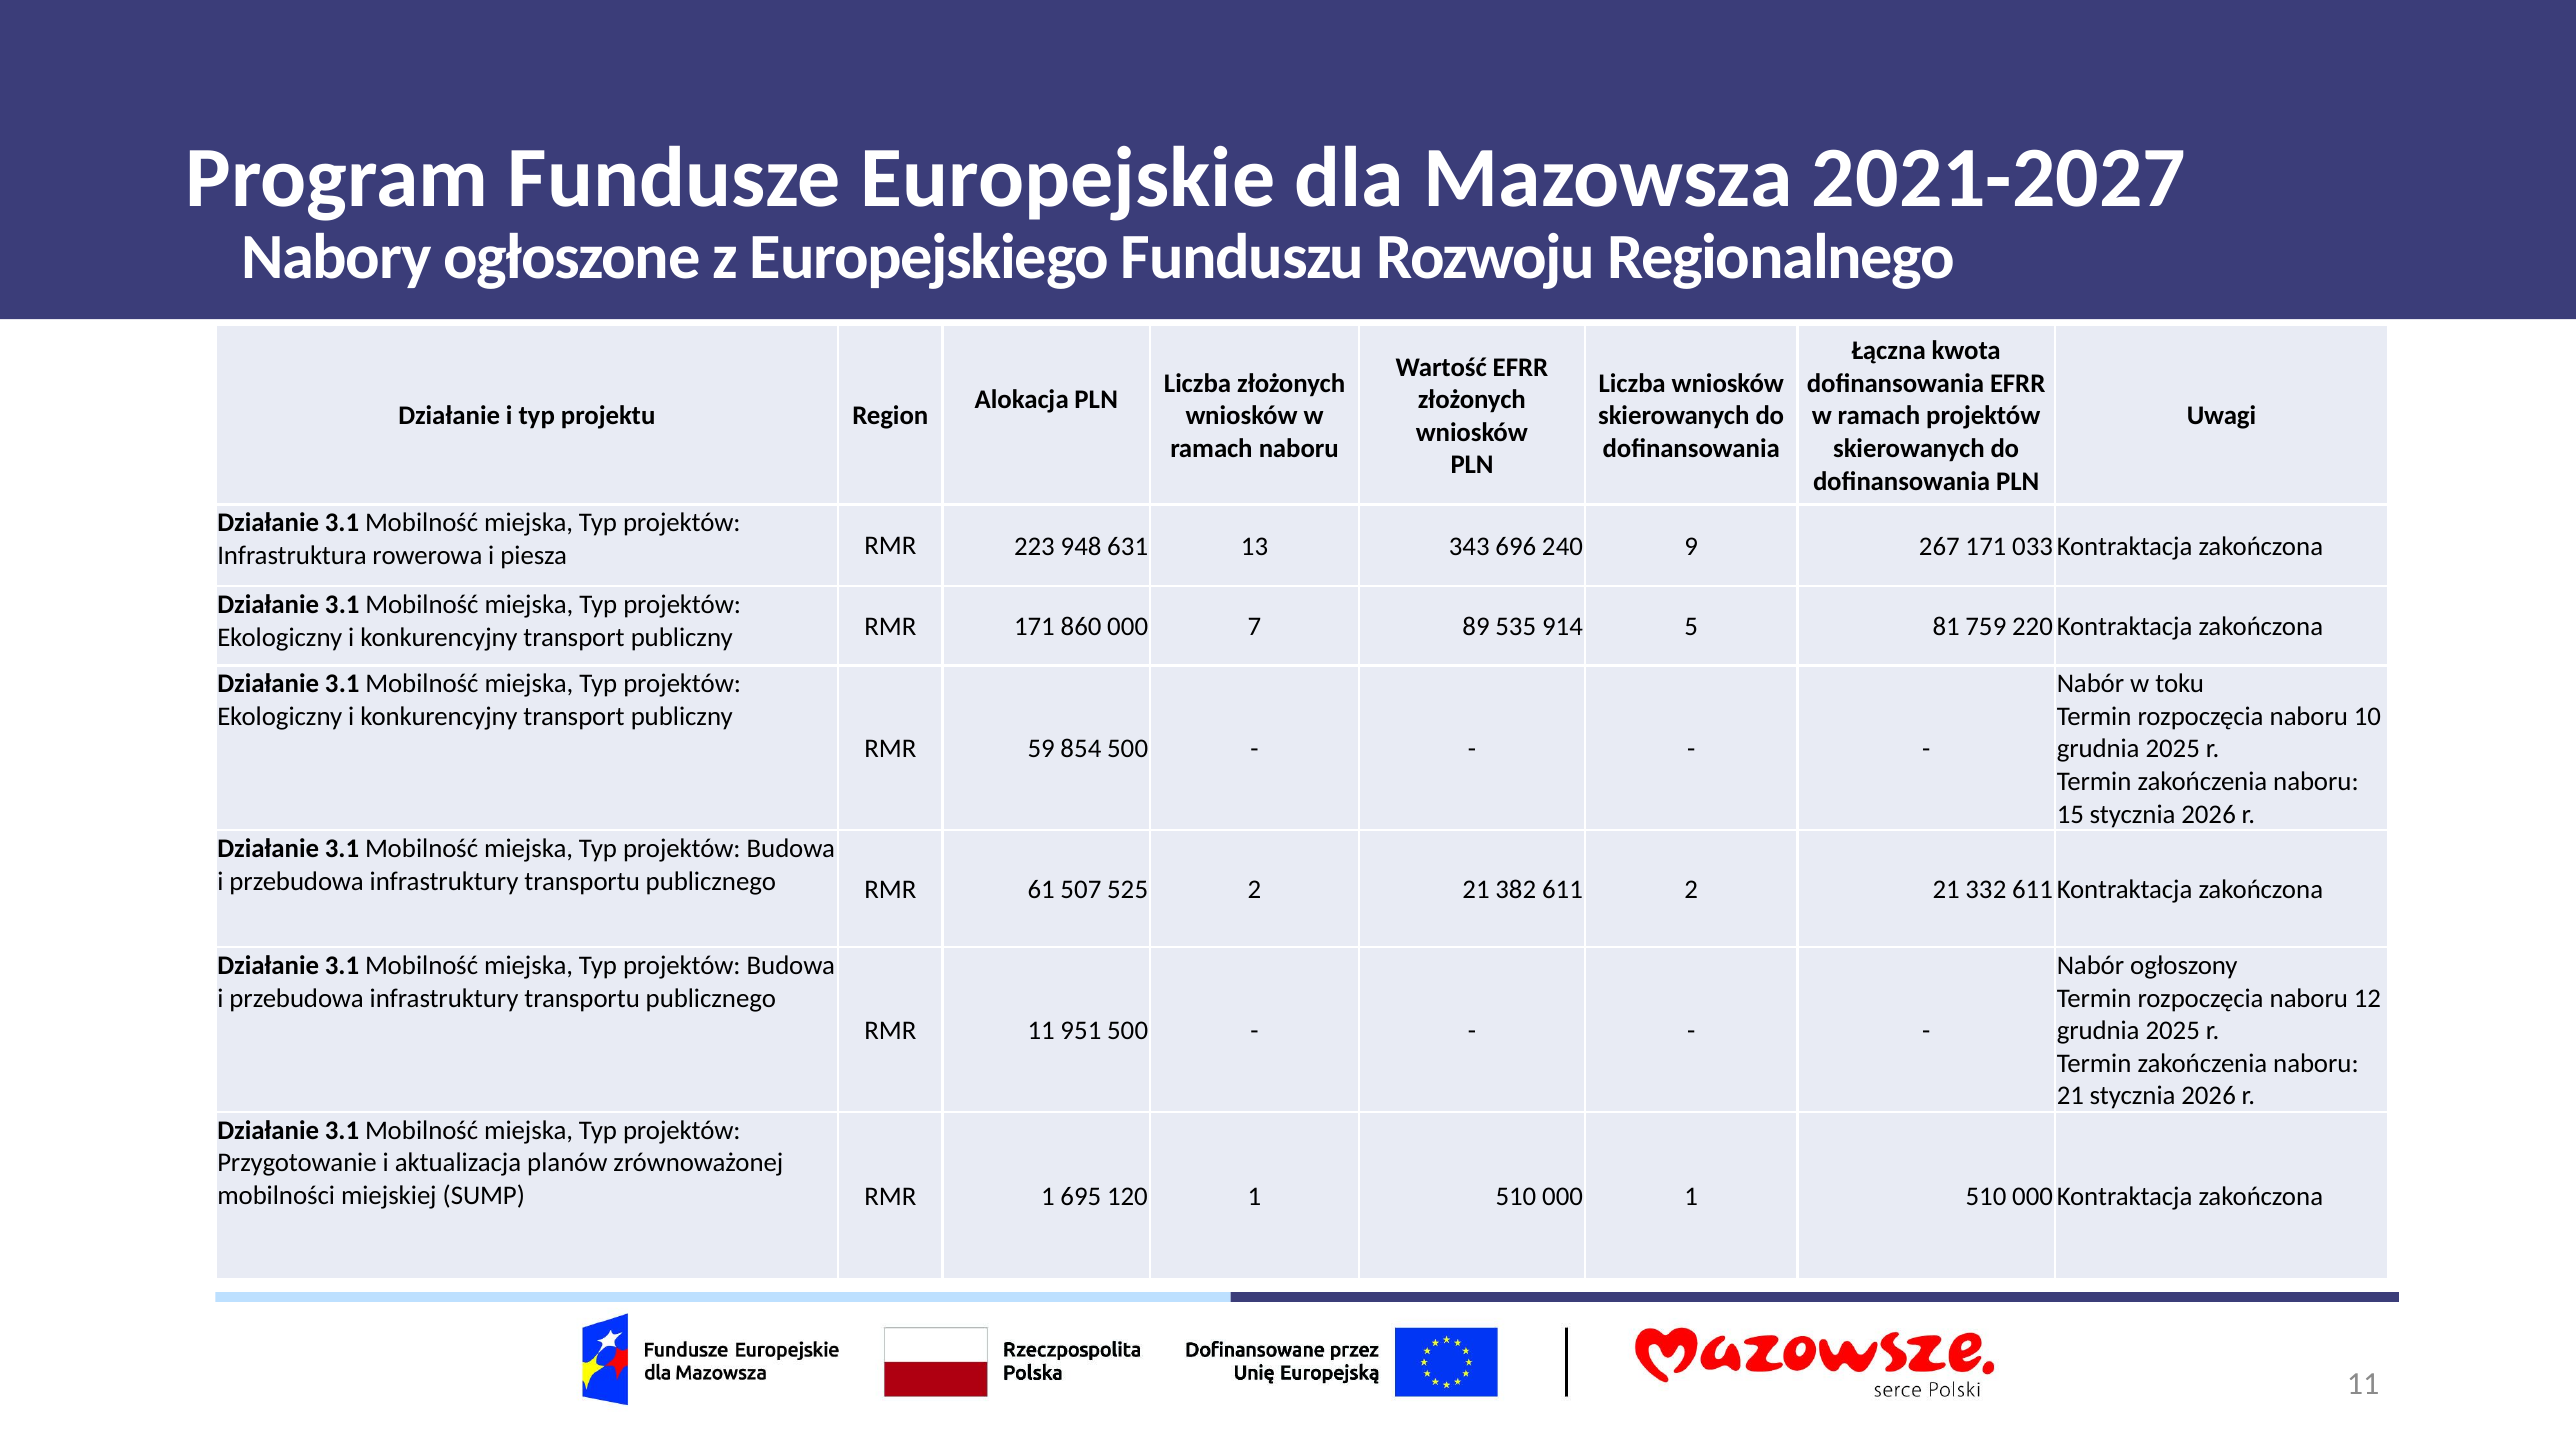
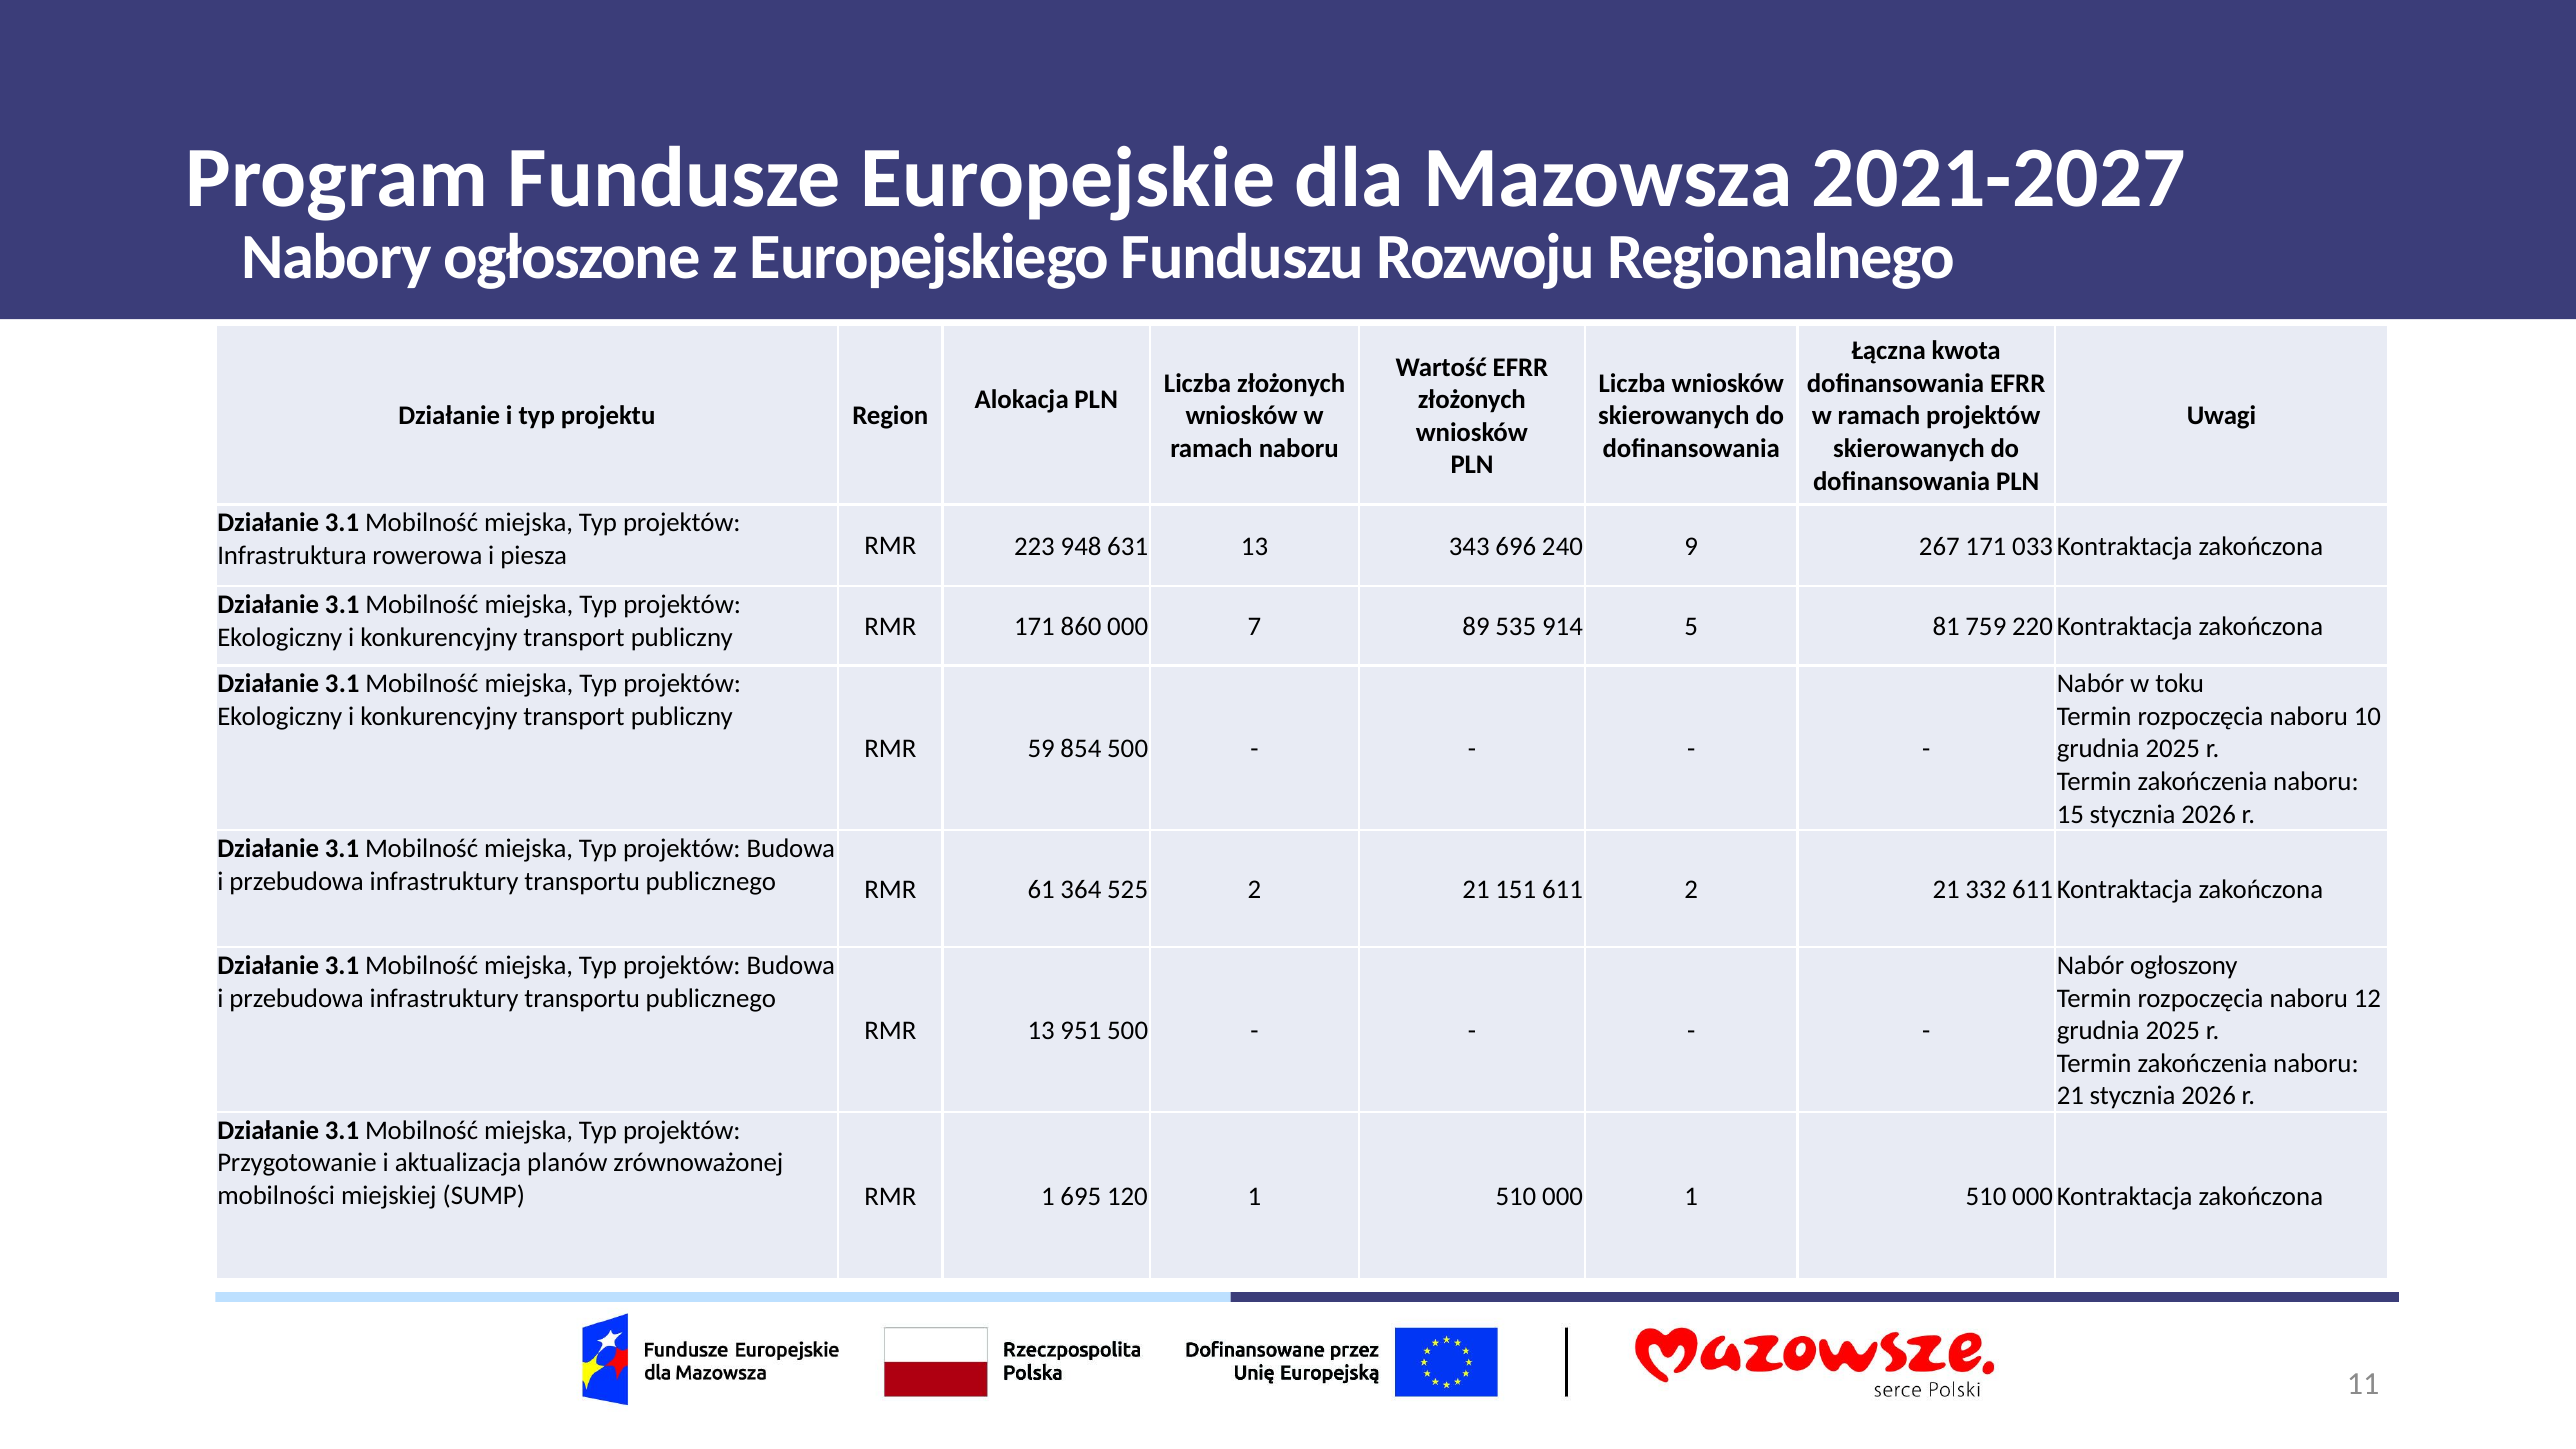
507: 507 -> 364 (1081, 890)
382: 382 -> 151 (1516, 890)
RMR 11: 11 -> 13 (1041, 1031)
